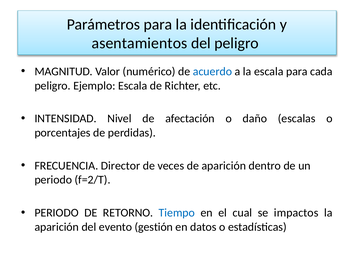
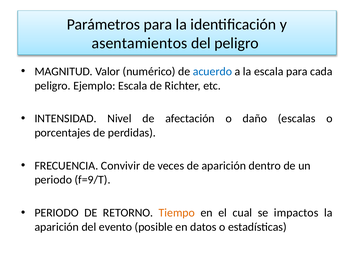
Director: Director -> Convivir (121, 166)
f=2/T: f=2/T -> f=9/T (93, 180)
Tiempo colour: blue -> orange (177, 213)
gestión: gestión -> posible (154, 227)
